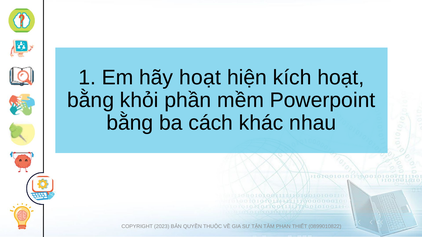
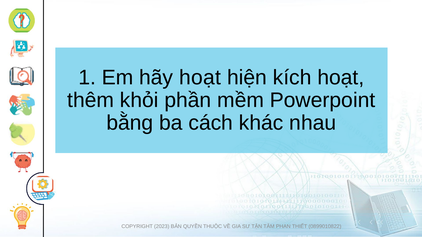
bằng: bằng -> thêm (91, 100)
